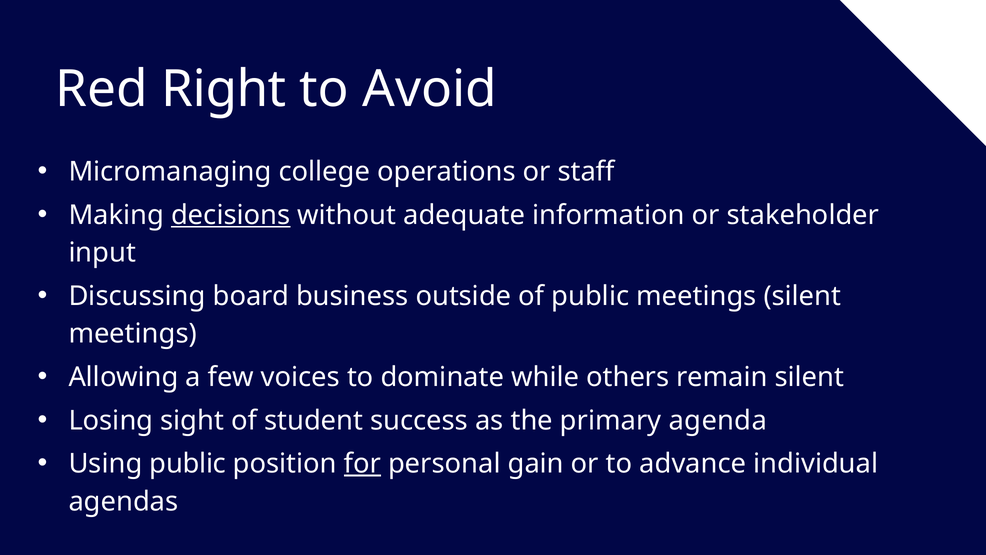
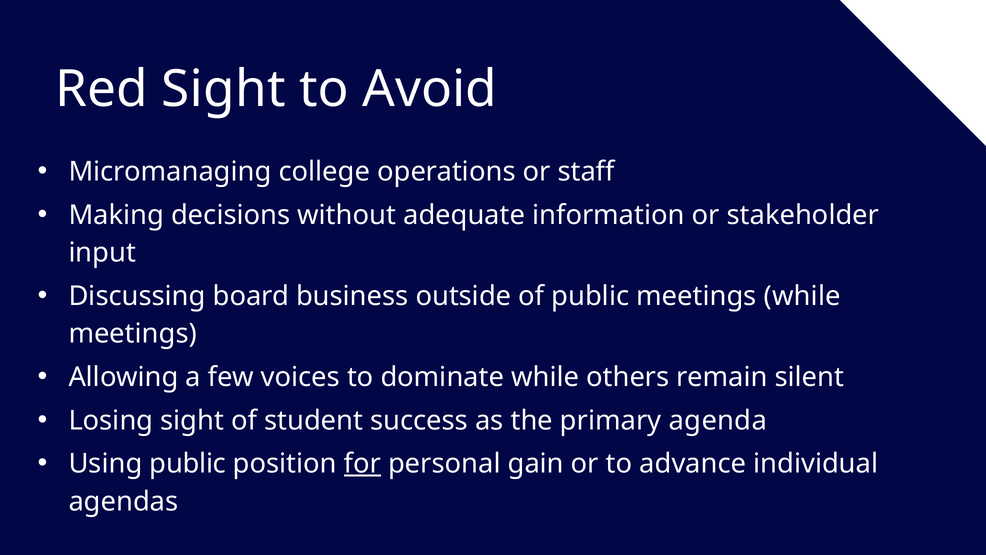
Red Right: Right -> Sight (224, 89)
decisions underline: present -> none (231, 215)
meetings silent: silent -> while (802, 296)
